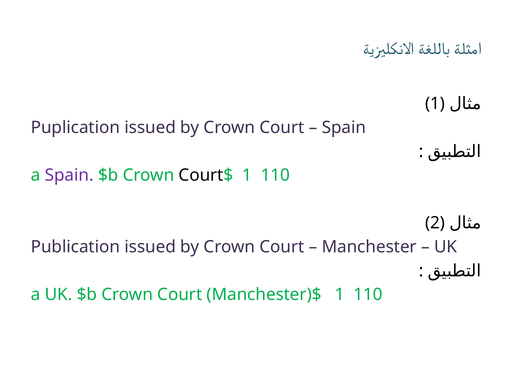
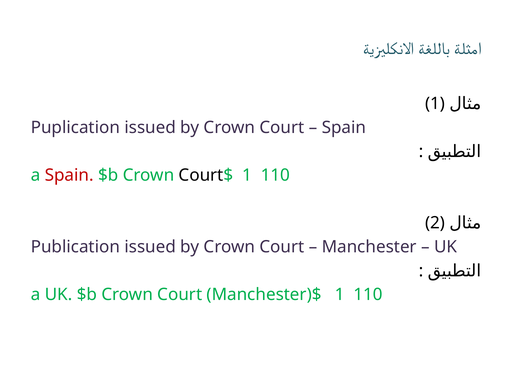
Spain colour: purple -> red (69, 175)
